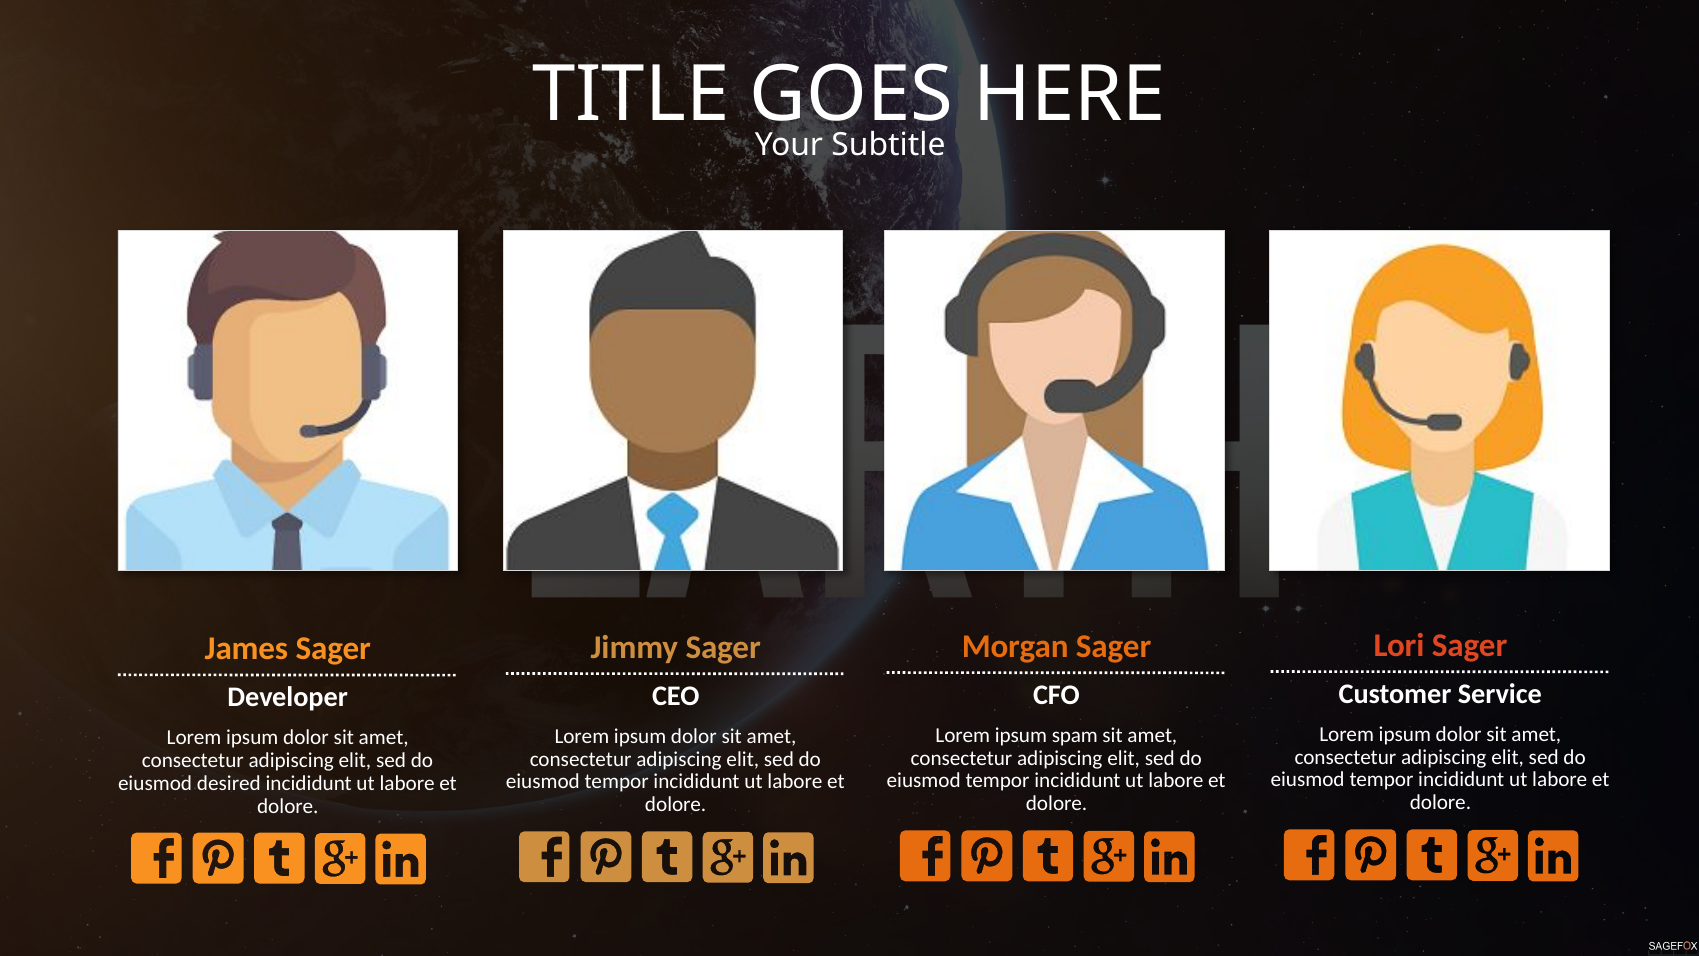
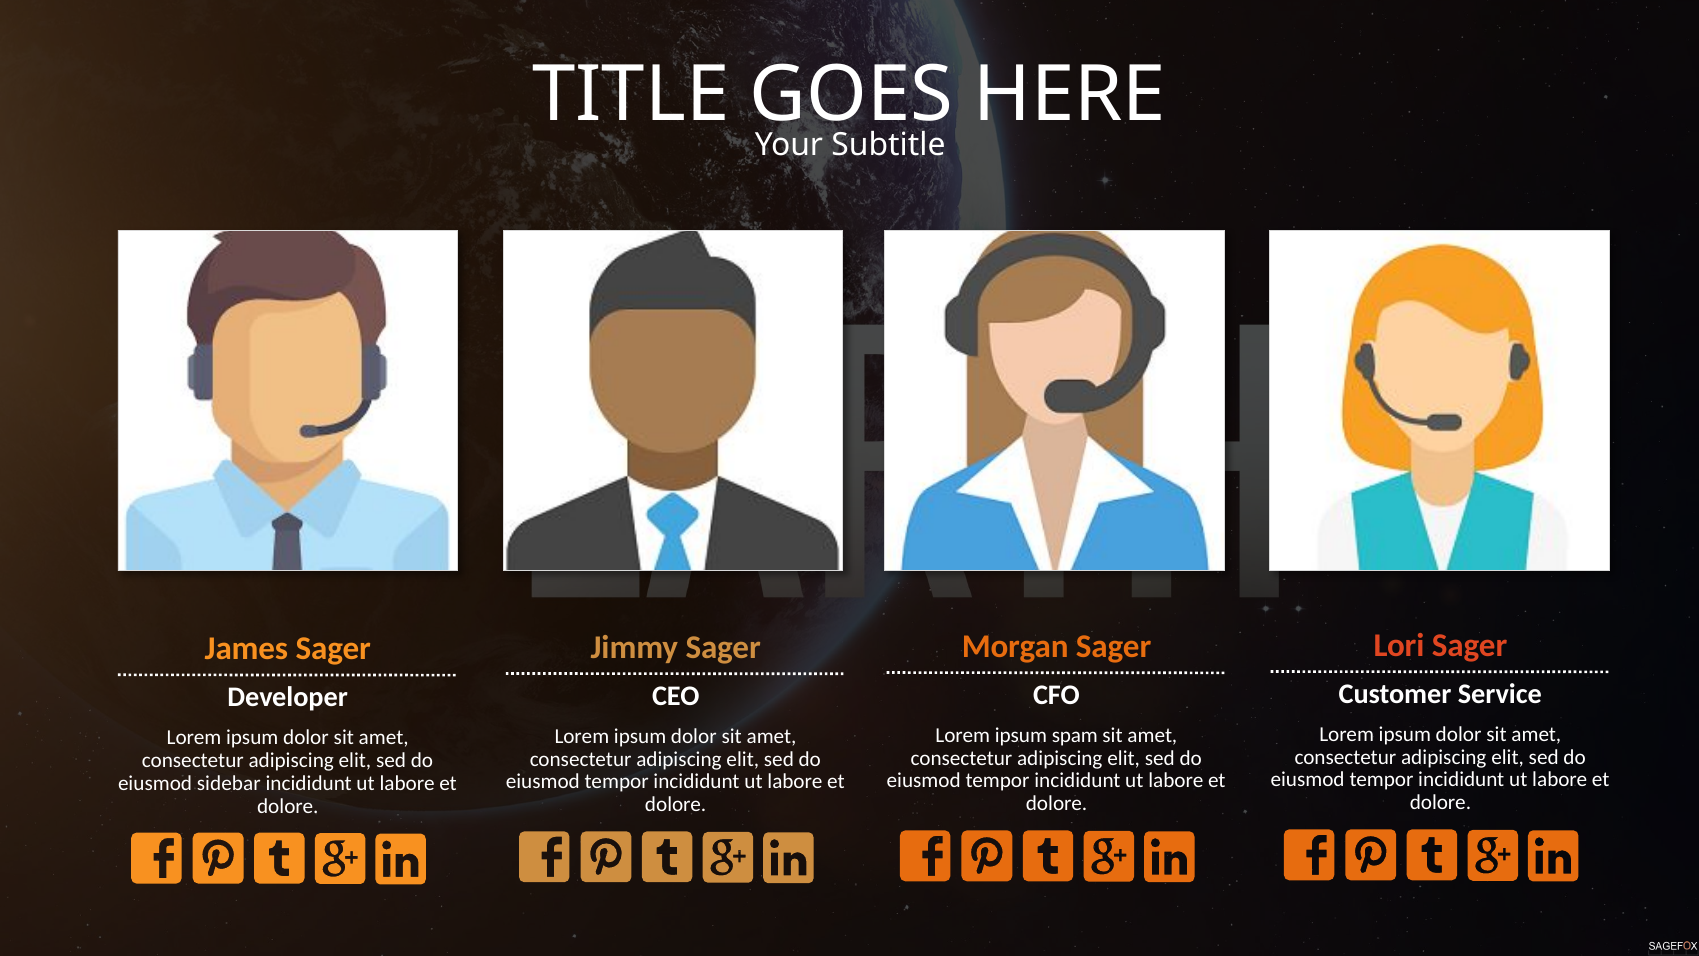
desired: desired -> sidebar (229, 783)
